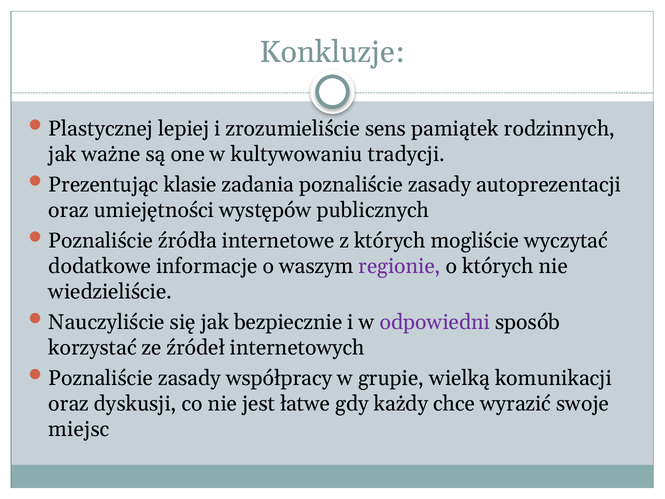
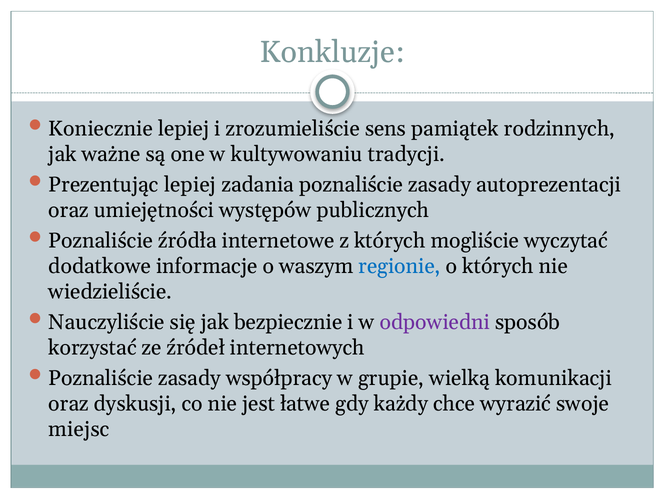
Plastycznej: Plastycznej -> Koniecznie (101, 129)
Prezentując klasie: klasie -> lepiej (190, 185)
regionie colour: purple -> blue (400, 266)
